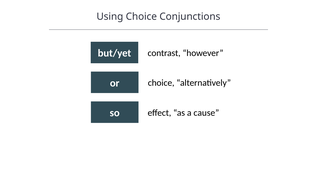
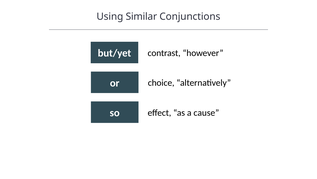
Using Choice: Choice -> Similar (141, 17)
